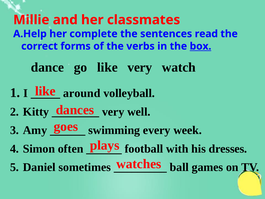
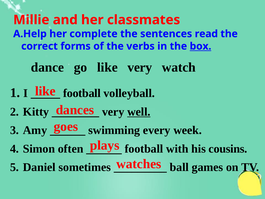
around: around -> football (82, 93)
well underline: none -> present (139, 112)
dresses: dresses -> cousins (228, 149)
